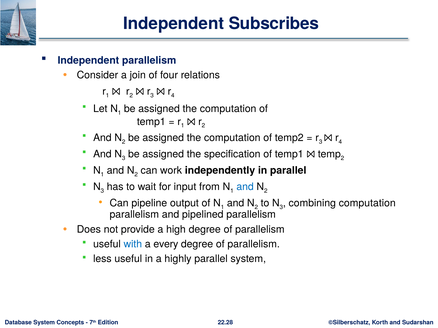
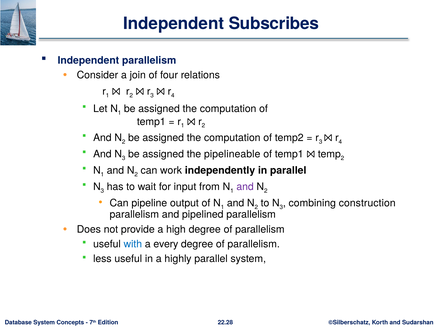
specification: specification -> pipelineable (232, 154)
and colour: blue -> purple (245, 187)
combining computation: computation -> construction (367, 203)
